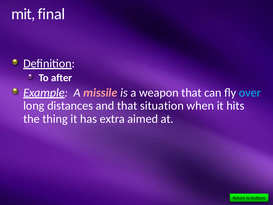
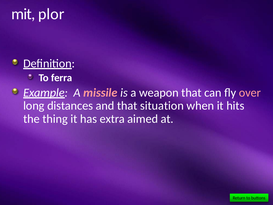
final: final -> plor (51, 14)
after: after -> ferra (62, 78)
over colour: light blue -> pink (250, 92)
